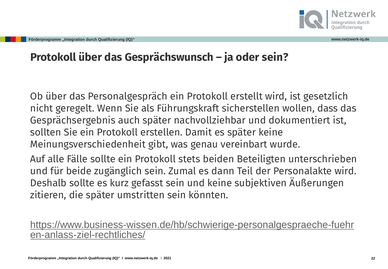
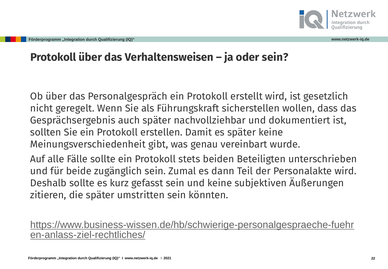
Gesprächswunsch: Gesprächswunsch -> Verhaltensweisen (169, 57)
